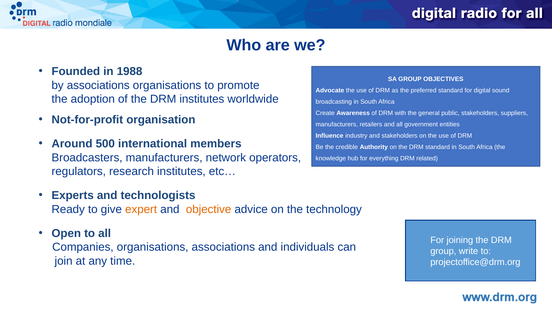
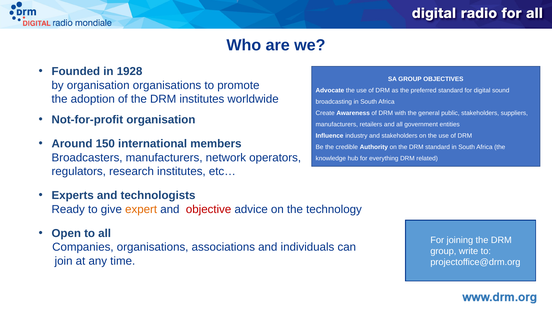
1988: 1988 -> 1928 (130, 72)
by associations: associations -> organisation (98, 85)
500: 500 -> 150 (105, 144)
objective colour: orange -> red (209, 210)
